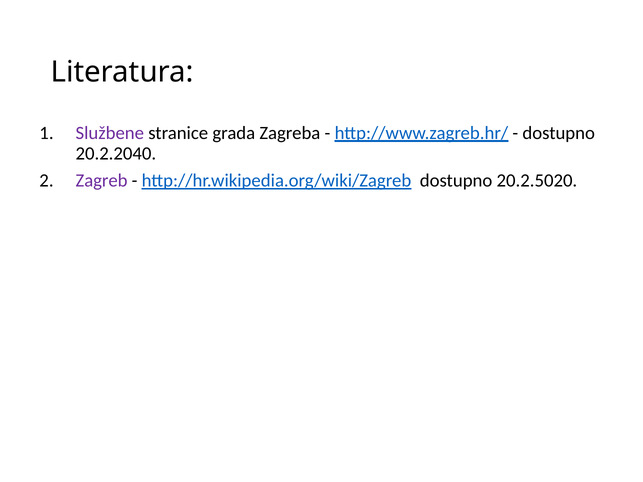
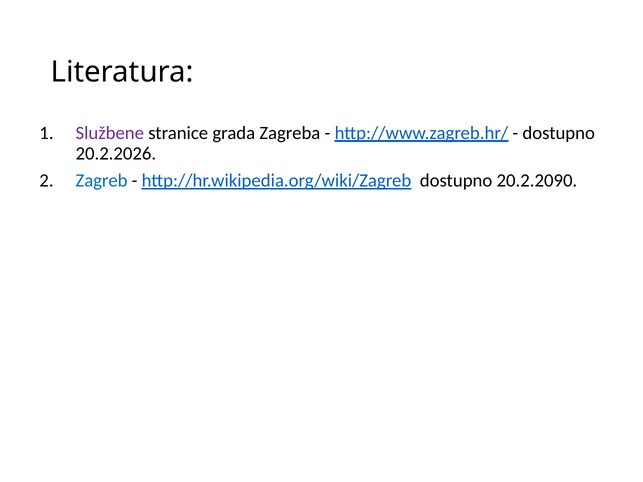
20.2.2040: 20.2.2040 -> 20.2.2026 (116, 153)
Zagreb colour: purple -> blue (102, 181)
20.2.5020: 20.2.5020 -> 20.2.2090 (537, 181)
